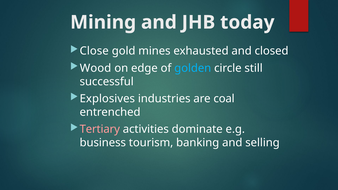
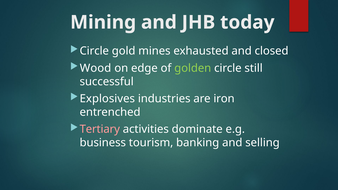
Close: Close -> Circle (94, 51)
golden colour: light blue -> light green (193, 68)
coal: coal -> iron (224, 99)
